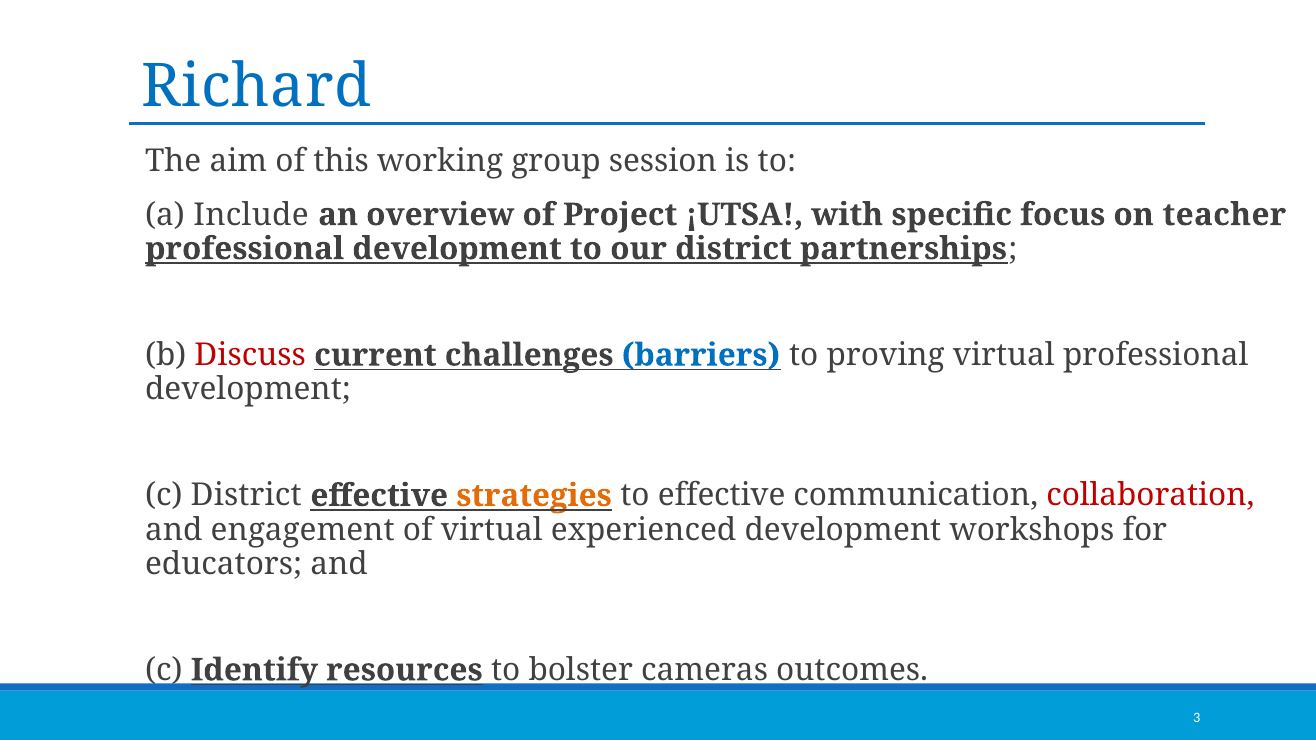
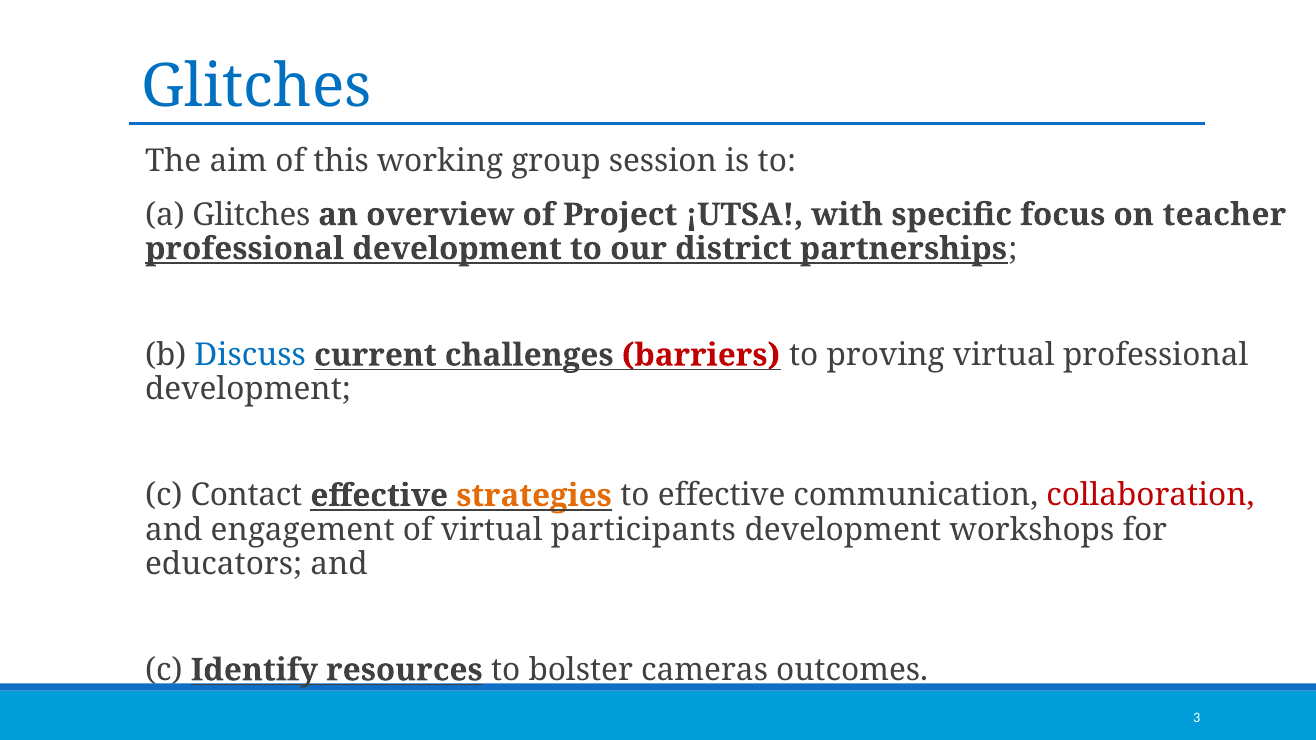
Richard: Richard -> Glitches (256, 86)
a Include: Include -> Glitches (251, 215)
Discuss colour: red -> blue (250, 355)
barriers colour: blue -> red (701, 355)
c District: District -> Contact (246, 496)
experienced: experienced -> participants (643, 530)
